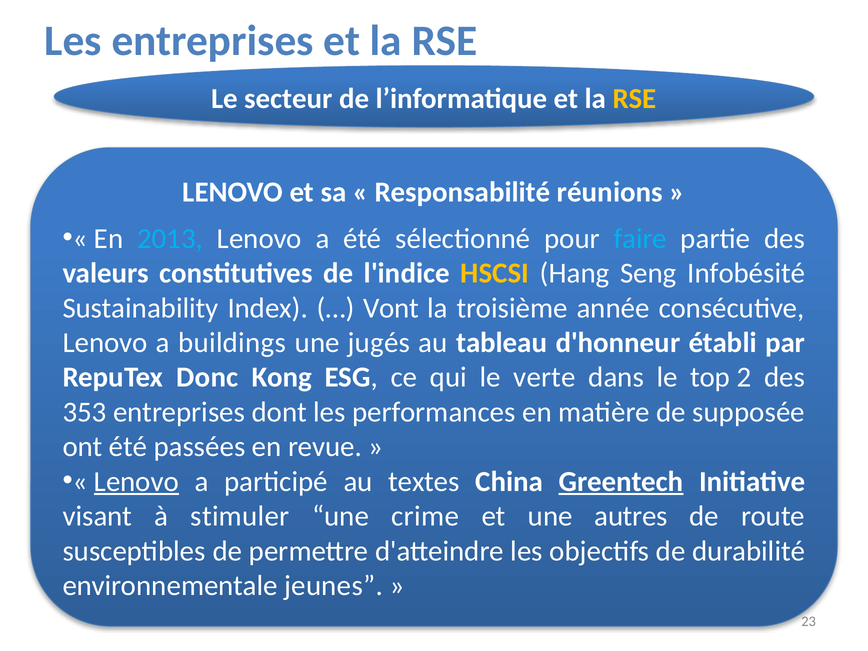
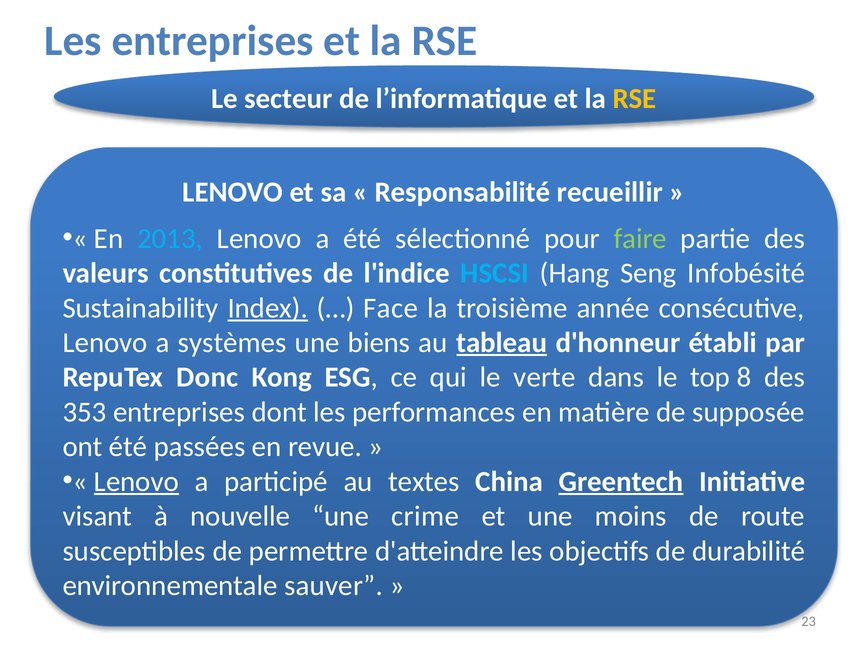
réunions: réunions -> recueillir (610, 192)
faire colour: light blue -> light green (640, 239)
HSCSI colour: yellow -> light blue (495, 273)
Index underline: none -> present (268, 308)
Vont: Vont -> Face (391, 308)
buildings: buildings -> systèmes (232, 343)
jugés: jugés -> biens (379, 343)
tableau underline: none -> present (502, 343)
2: 2 -> 8 (744, 377)
stimuler: stimuler -> nouvelle (240, 516)
autres: autres -> moins (631, 516)
jeunes: jeunes -> sauver (334, 586)
